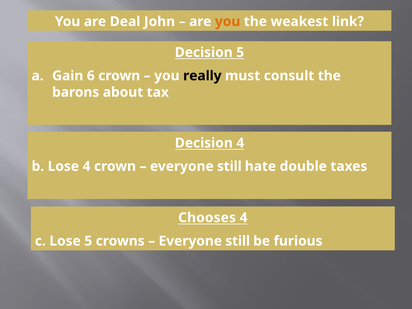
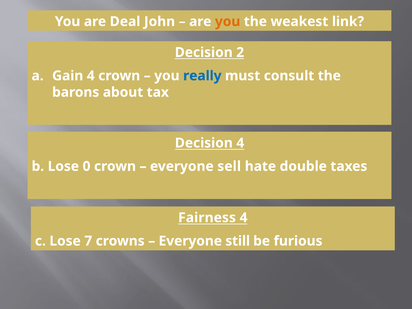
Decision 5: 5 -> 2 (240, 52)
Gain 6: 6 -> 4 (91, 76)
really colour: black -> blue (202, 76)
Lose 4: 4 -> 0 (87, 166)
still: still -> sell (229, 166)
Chooses: Chooses -> Fairness (207, 218)
Lose 5: 5 -> 7 (88, 241)
